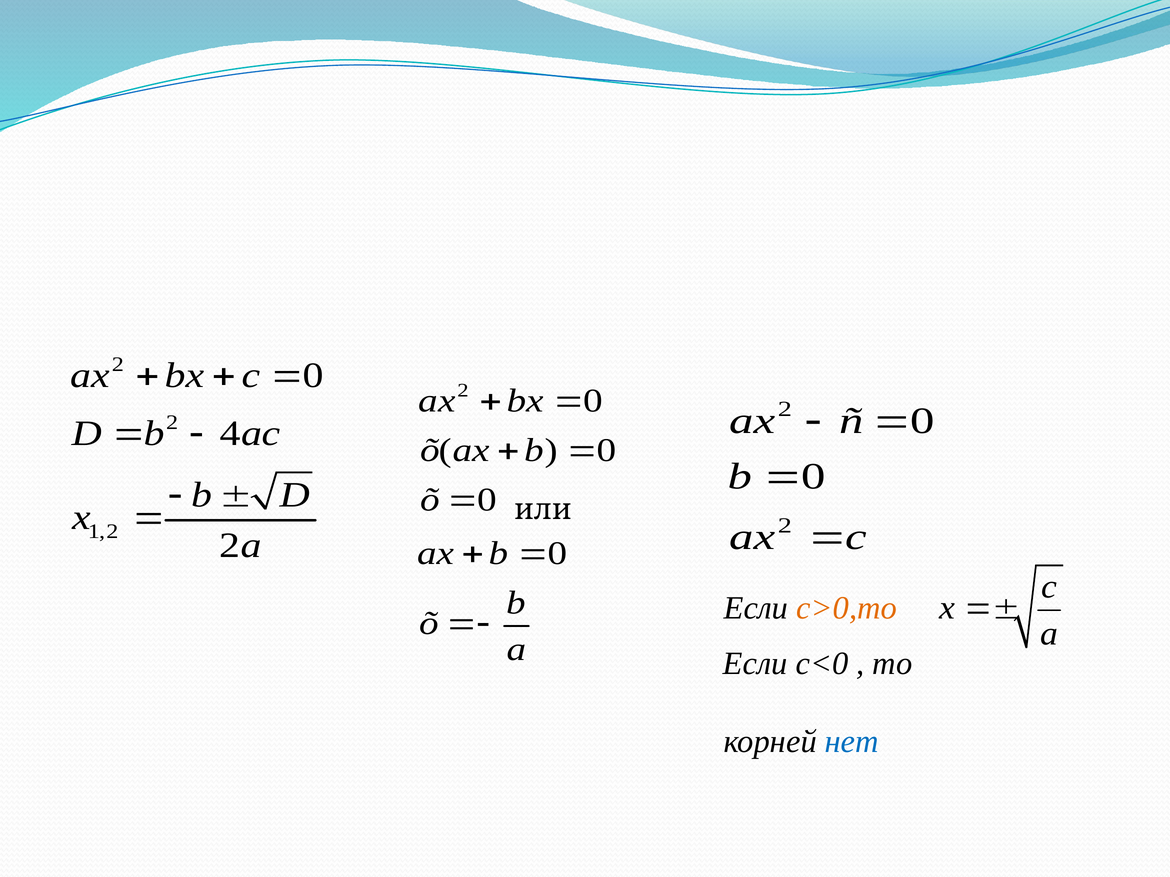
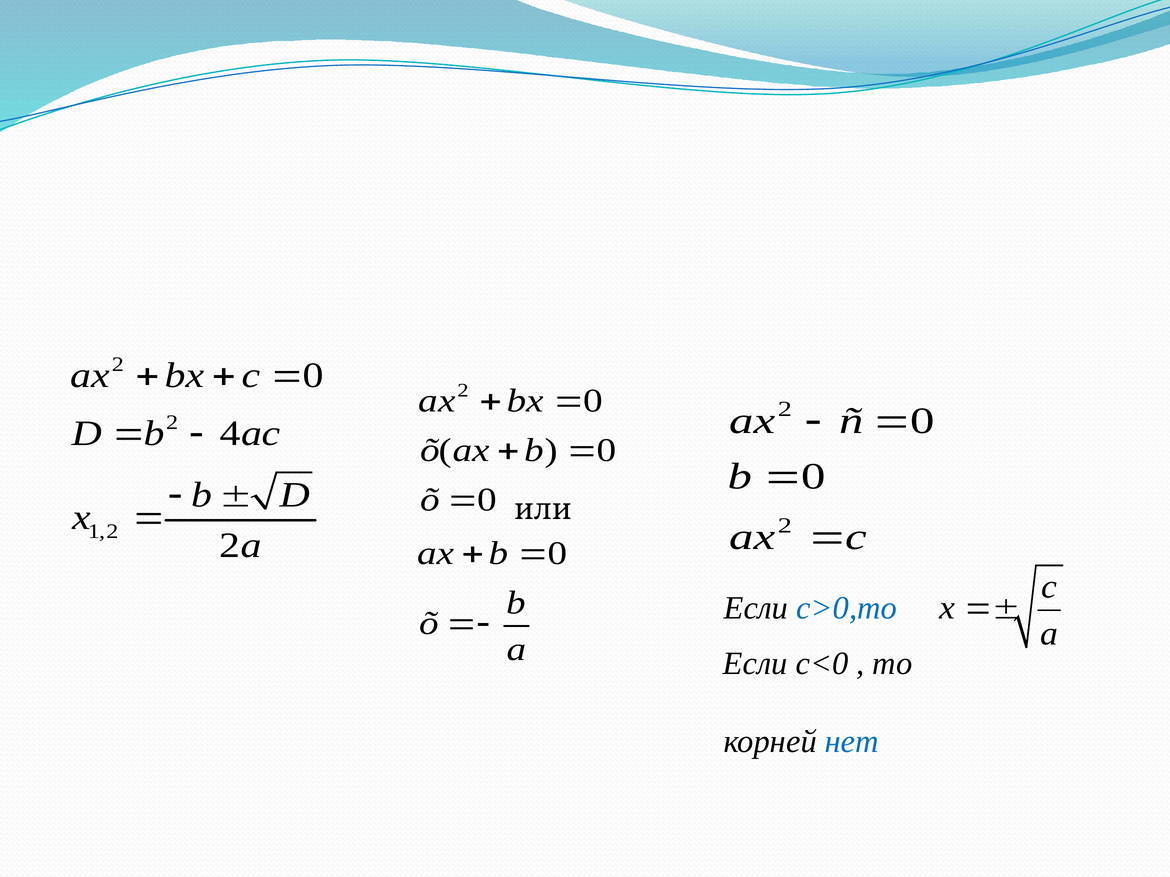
с>0,то colour: orange -> blue (847, 608)
